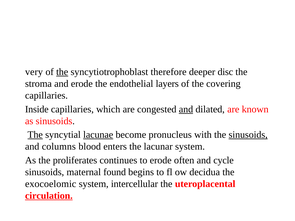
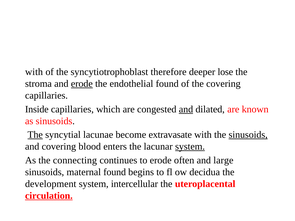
very: very -> with (34, 72)
the underline: present -> none (62, 72)
disc: disc -> lose (225, 72)
erode underline: none -> present (82, 84)
endothelial layers: layers -> found (167, 84)
lacunae underline: present -> none (98, 135)
pronucleus: pronucleus -> extravasate (170, 135)
and columns: columns -> covering (59, 147)
system underline: none -> present (190, 147)
proliferates: proliferates -> connecting (75, 160)
cycle: cycle -> large (223, 160)
exocoelomic: exocoelomic -> development (51, 184)
